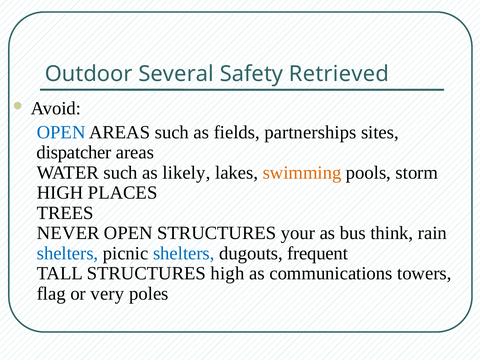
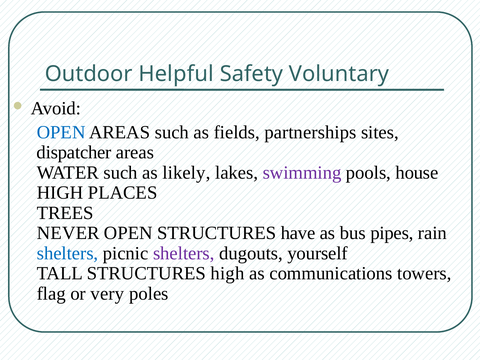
Several: Several -> Helpful (176, 74)
Retrieved: Retrieved -> Voluntary (339, 74)
swimming colour: orange -> purple (302, 173)
storm: storm -> house (417, 173)
your: your -> have (298, 233)
think: think -> pipes (392, 233)
shelters colour: blue -> purple (184, 253)
frequent: frequent -> yourself (318, 253)
